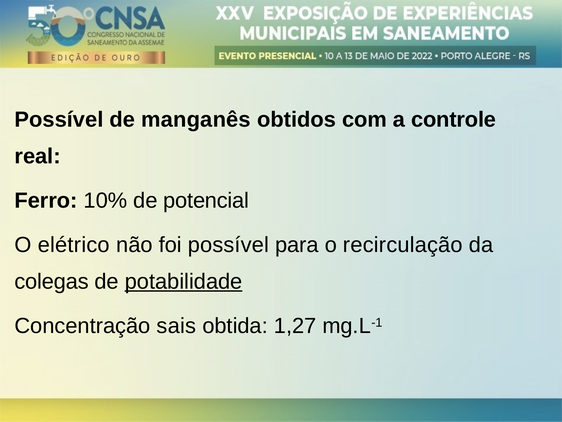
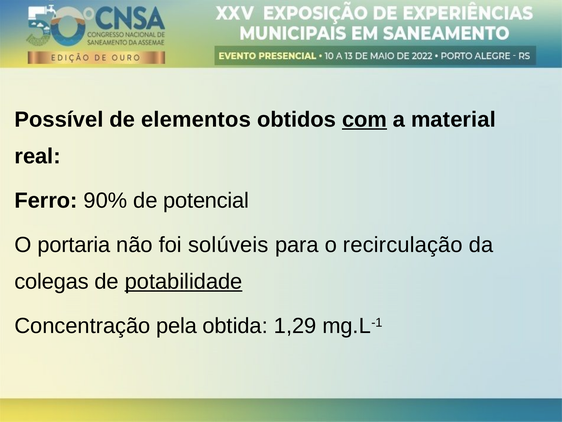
manganês: manganês -> elementos (196, 120)
com underline: none -> present (364, 120)
controle: controle -> material (453, 120)
10%: 10% -> 90% (105, 200)
elétrico: elétrico -> portaria (74, 245)
foi possível: possível -> solúveis (228, 245)
sais: sais -> pela (176, 326)
1,27: 1,27 -> 1,29 (295, 326)
